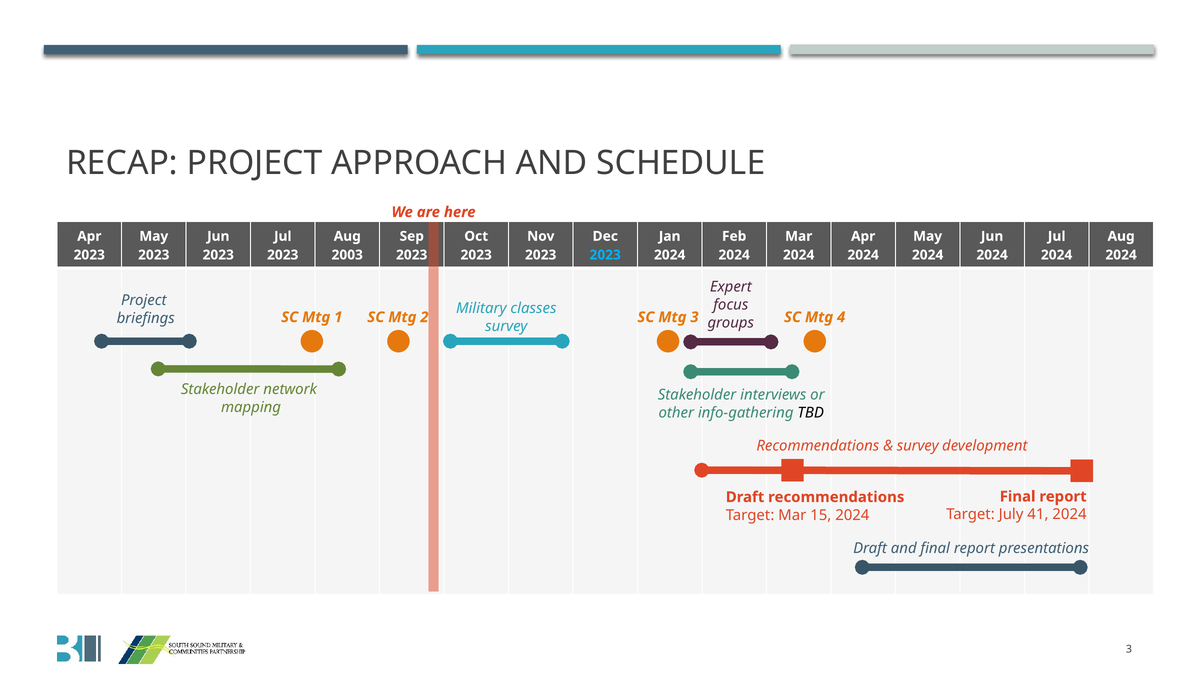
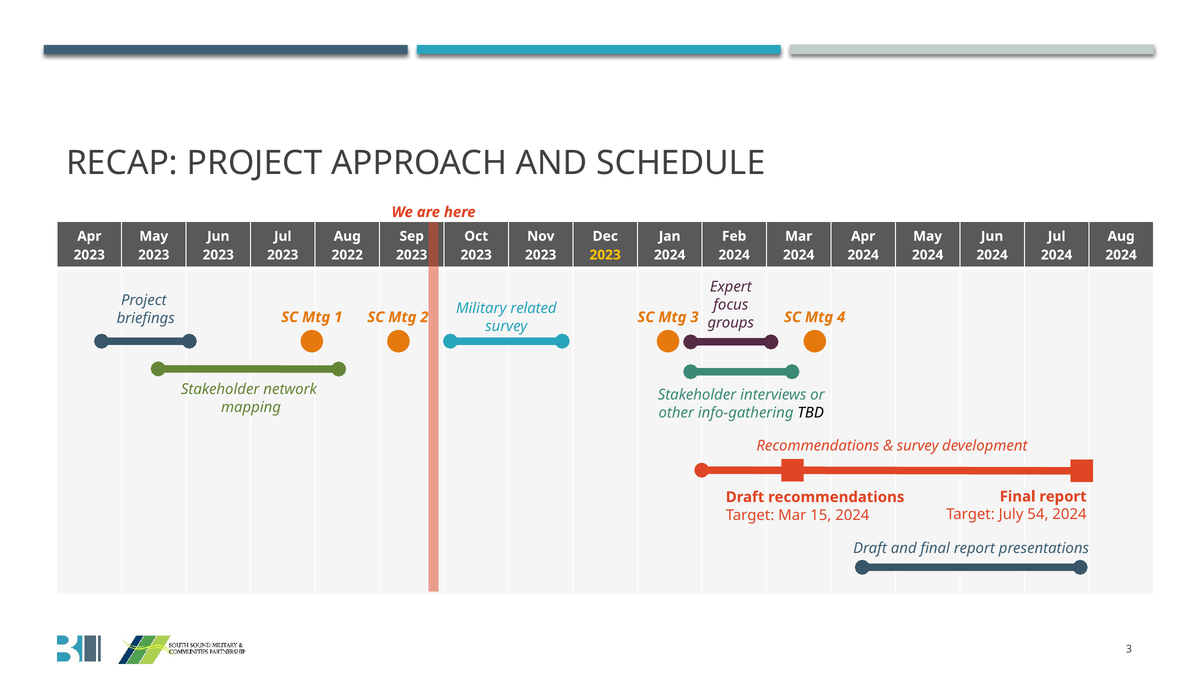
2003: 2003 -> 2022 (347, 255)
2023 colour: light blue -> yellow (605, 255)
classes: classes -> related (534, 308)
41: 41 -> 54 (1038, 514)
